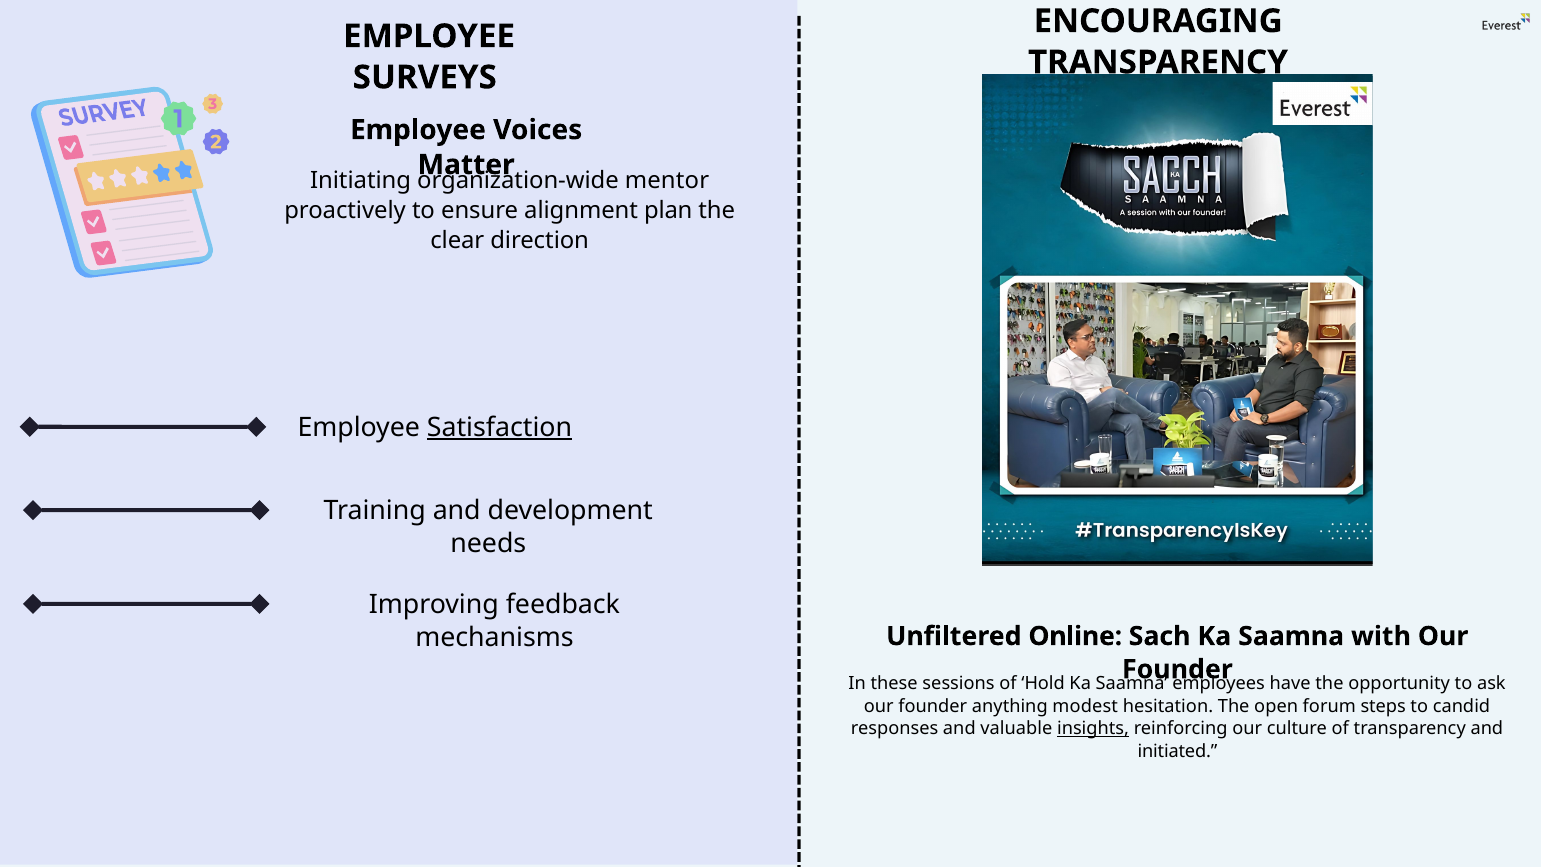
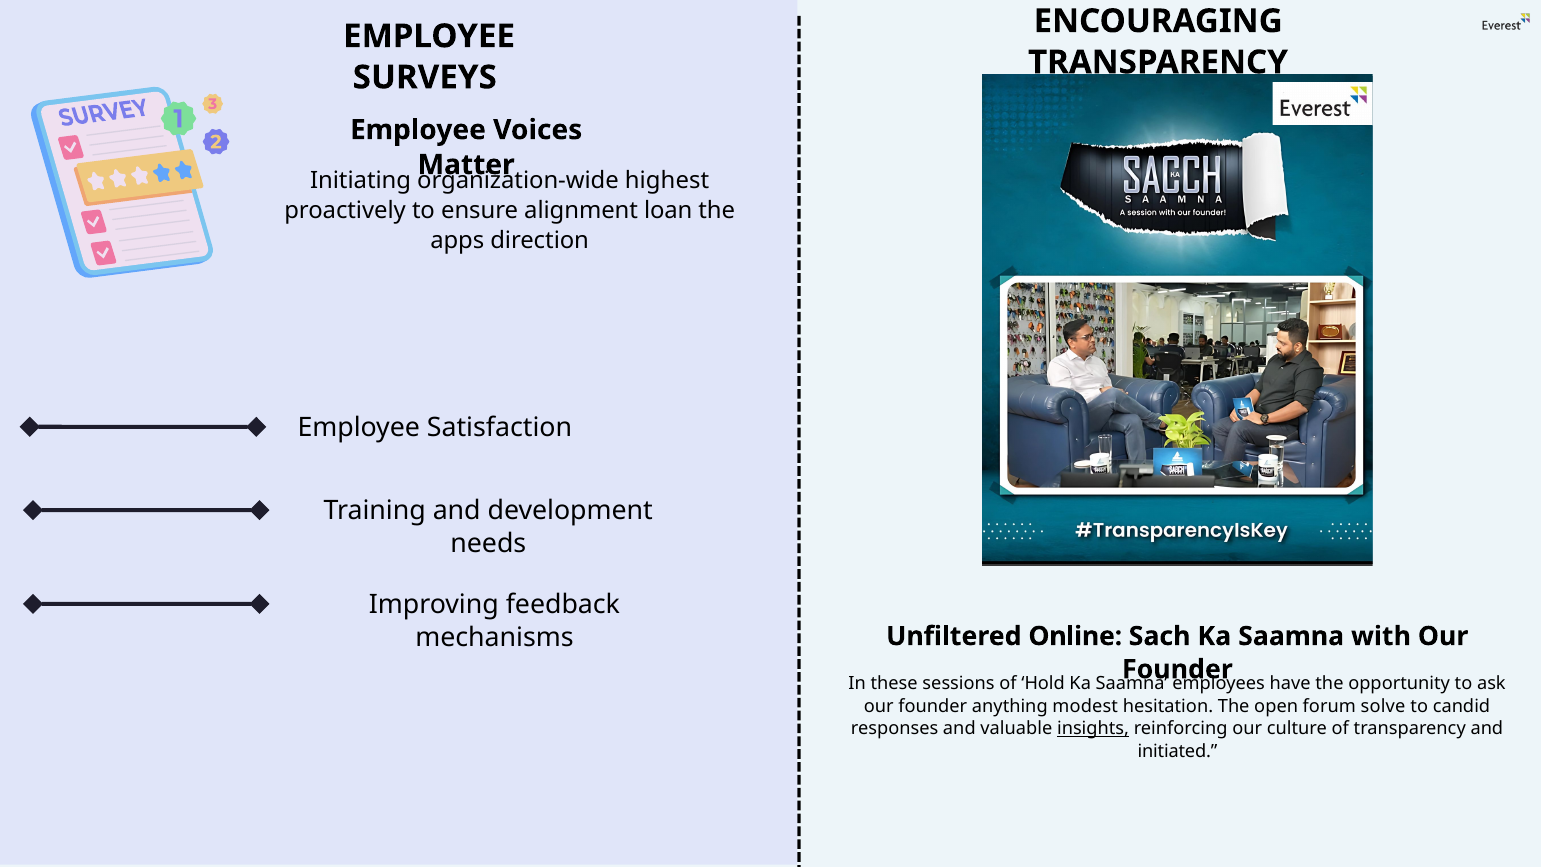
mentor: mentor -> highest (667, 181)
plan: plan -> loan (668, 211)
clear: clear -> apps (457, 240)
Satisfaction underline: present -> none (500, 427)
steps: steps -> solve (1383, 706)
